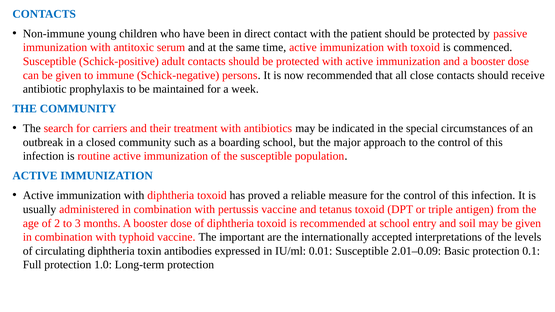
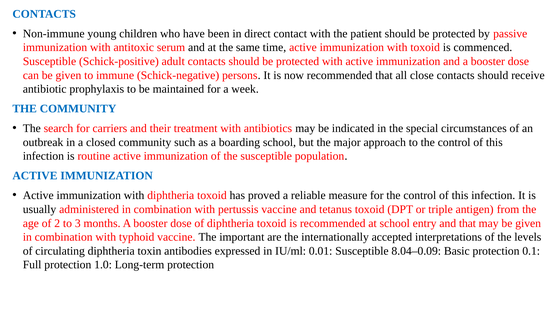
and soil: soil -> that (467, 223)
2.01–0.09: 2.01–0.09 -> 8.04–0.09 (416, 251)
